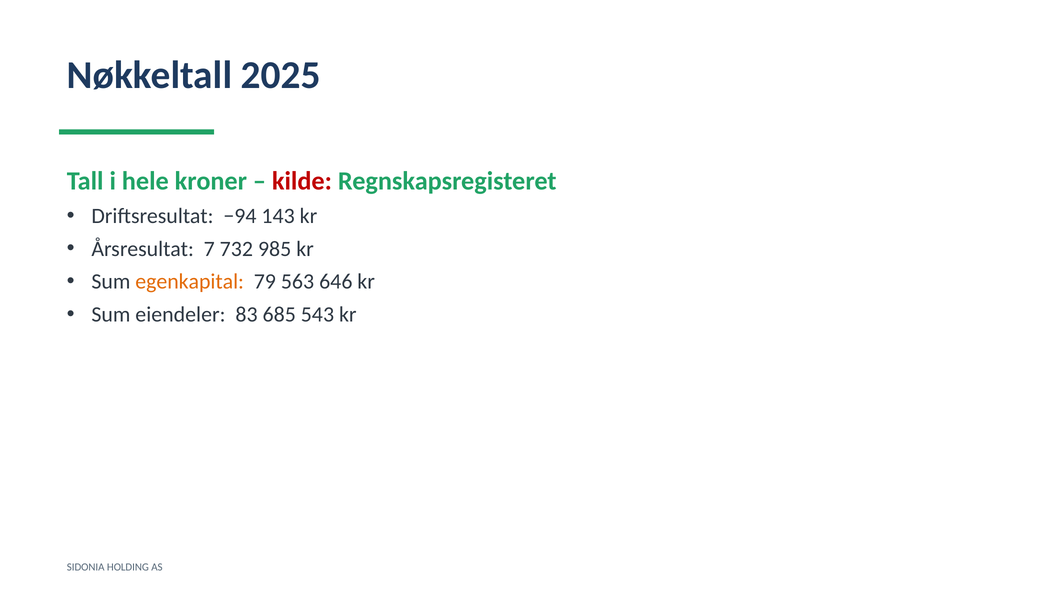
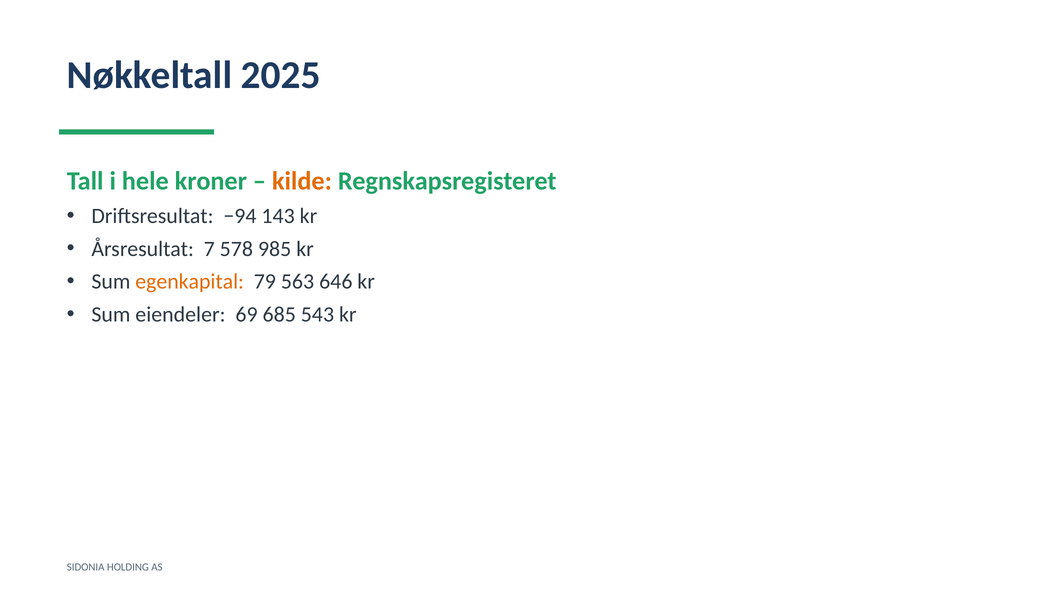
kilde colour: red -> orange (302, 181)
732: 732 -> 578 (236, 249)
83: 83 -> 69 (247, 314)
